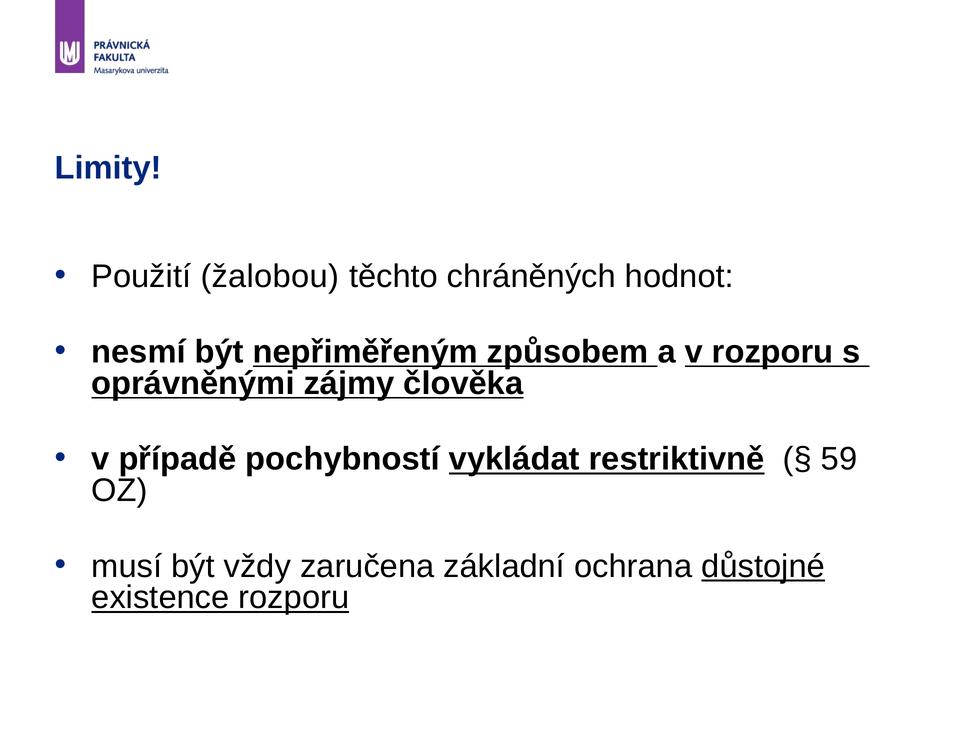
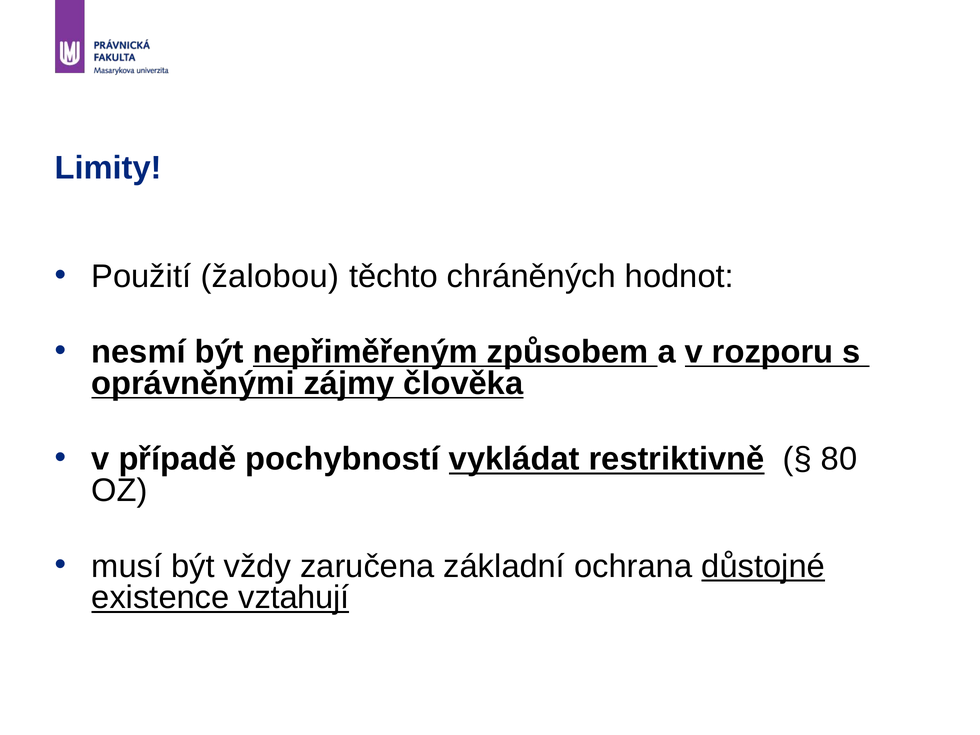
59: 59 -> 80 (839, 459)
existence rozporu: rozporu -> vztahují (294, 598)
